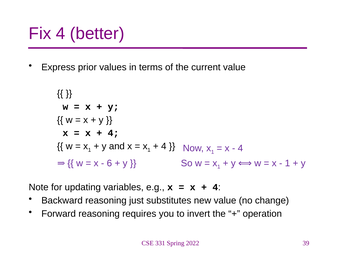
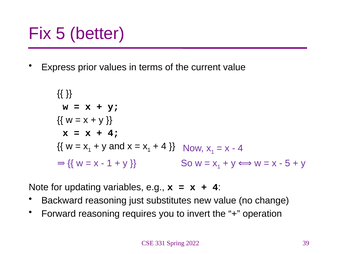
Fix 4: 4 -> 5 (61, 34)
6: 6 -> 1 (109, 163)
1: 1 -> 5 (288, 163)
